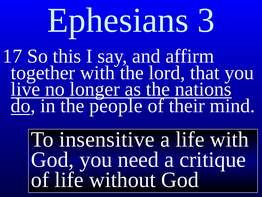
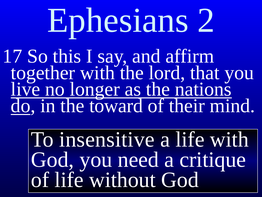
3: 3 -> 2 (206, 20)
people: people -> toward (116, 106)
